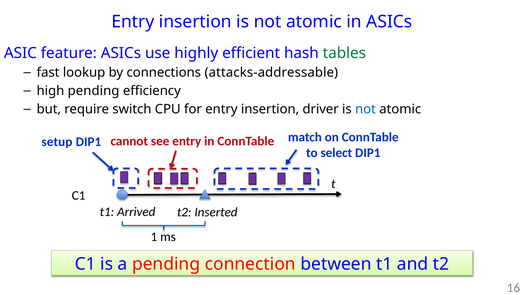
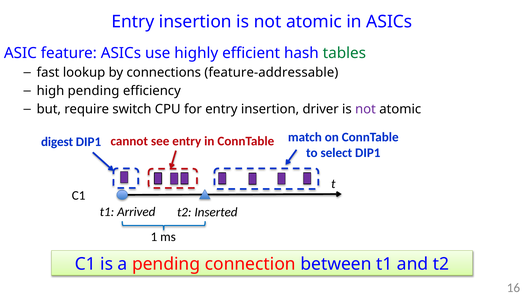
attacks-addressable: attacks-addressable -> feature-addressable (271, 73)
not colour: blue -> purple (365, 109)
setup: setup -> digest (57, 142)
